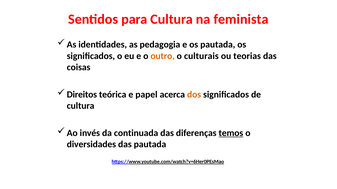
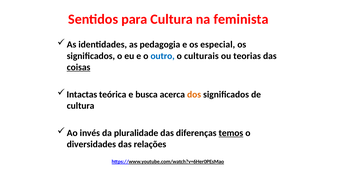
os pautada: pautada -> especial (218, 45)
outro colour: orange -> blue (163, 56)
coisas underline: none -> present (79, 67)
Direitos: Direitos -> Intactas (82, 95)
papel: papel -> busca (147, 95)
continuada: continuada -> pluralidade (136, 133)
das pautada: pautada -> relações (150, 145)
